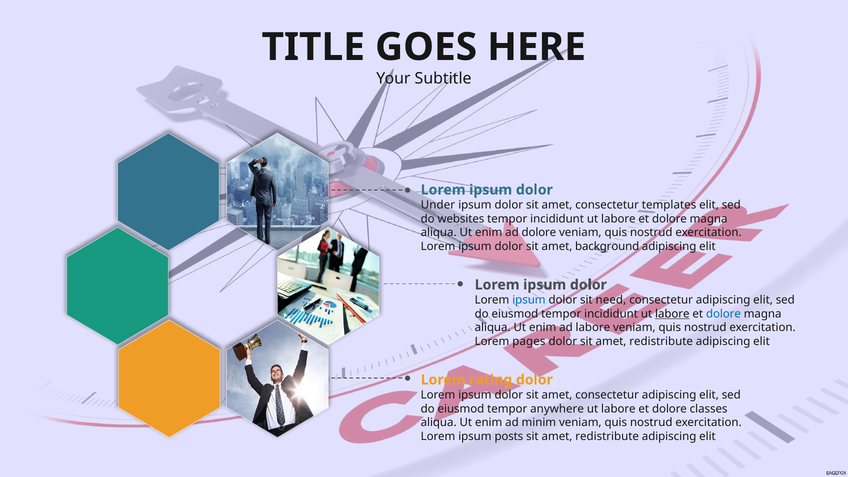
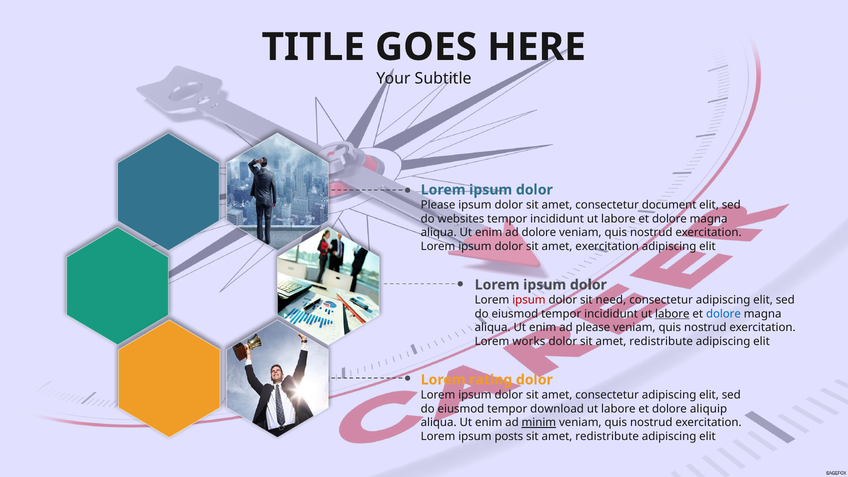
Under: Under -> Please (438, 205)
templates: templates -> document (669, 205)
amet background: background -> exercitation (607, 246)
ipsum colour: blue -> red (529, 300)
ad labore: labore -> please (593, 328)
pages: pages -> works (529, 341)
anywhere: anywhere -> download (557, 409)
classes: classes -> aliquip (709, 409)
minim underline: none -> present (539, 423)
